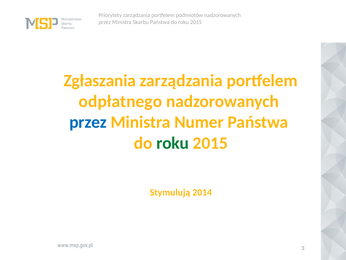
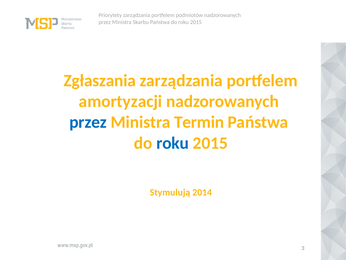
odpłatnego: odpłatnego -> amortyzacji (120, 101)
Numer: Numer -> Termin (199, 122)
roku colour: green -> blue (173, 143)
